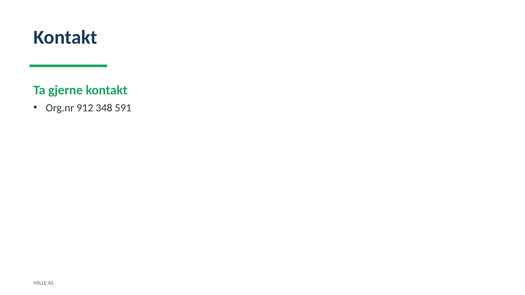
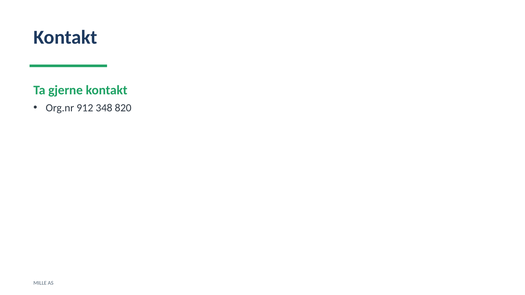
591: 591 -> 820 (123, 108)
